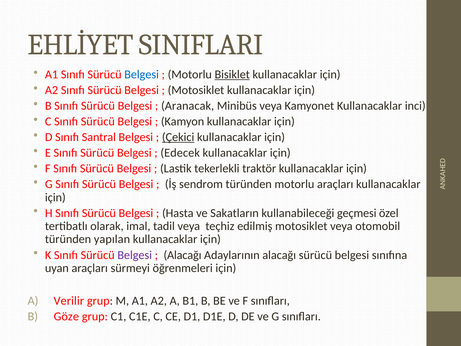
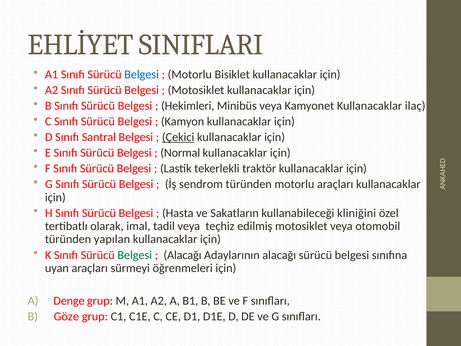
Bisiklet underline: present -> none (232, 74)
Aranacak: Aranacak -> Hekimleri (188, 106)
inci: inci -> ilaç (415, 106)
Edecek: Edecek -> Normal (180, 153)
geçmesi: geçmesi -> kliniğini (357, 213)
Belgesi colour: purple -> green (135, 255)
Verilir: Verilir -> Denge (69, 301)
